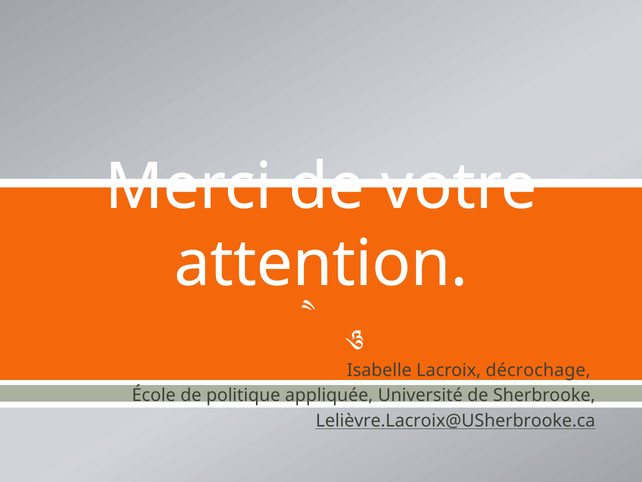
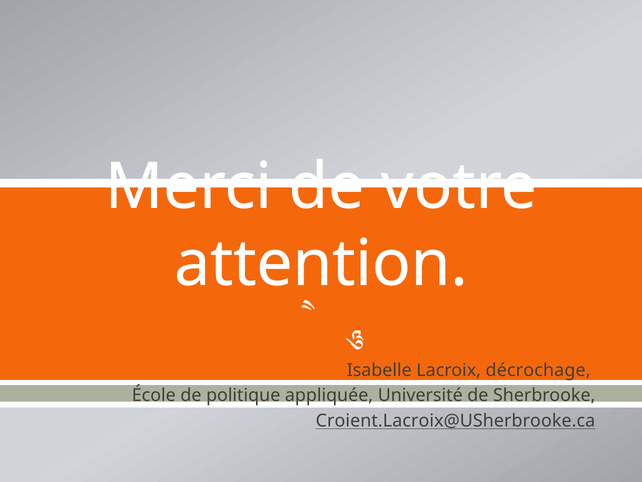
Lelièvre.Lacroix@USherbrooke.ca: Lelièvre.Lacroix@USherbrooke.ca -> Croient.Lacroix@USherbrooke.ca (455, 420)
